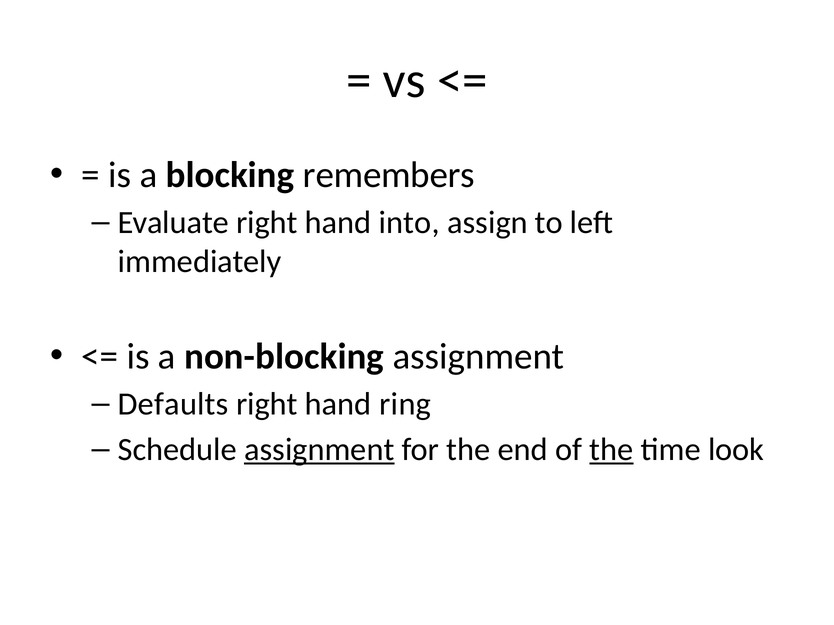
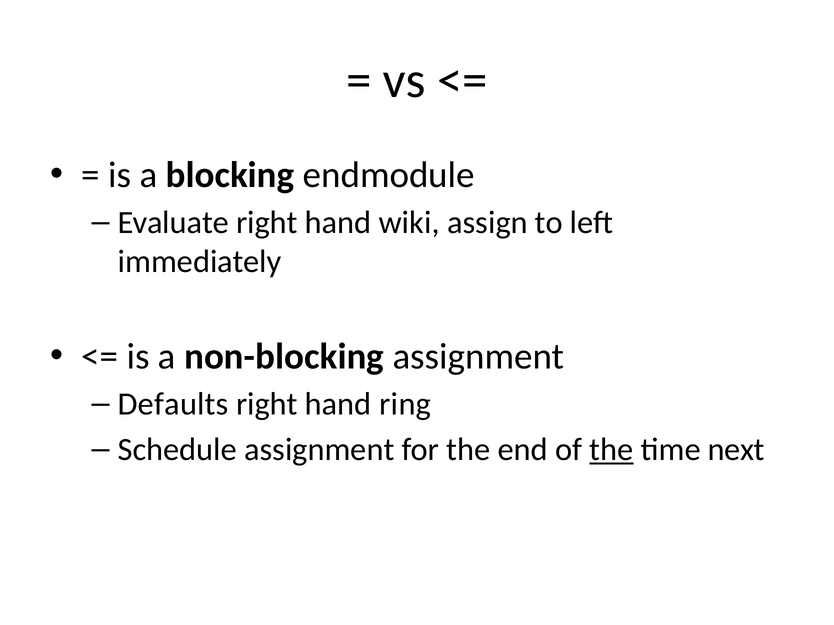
remembers: remembers -> endmodule (389, 175)
into: into -> wiki (409, 223)
assignment underline: present -> none (319, 450)
look: look -> next (736, 450)
